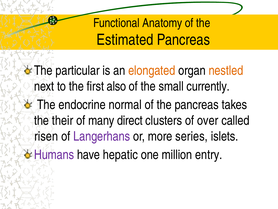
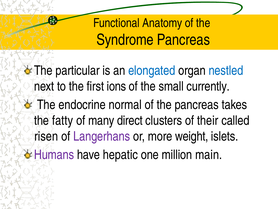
Estimated: Estimated -> Syndrome (125, 40)
elongated colour: orange -> blue (152, 70)
nestled colour: orange -> blue (226, 70)
also: also -> ions (116, 86)
their: their -> fatty (63, 120)
over: over -> their (208, 120)
series: series -> weight (192, 136)
entry: entry -> main (209, 154)
